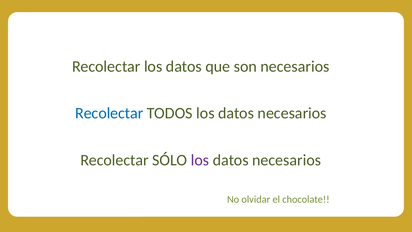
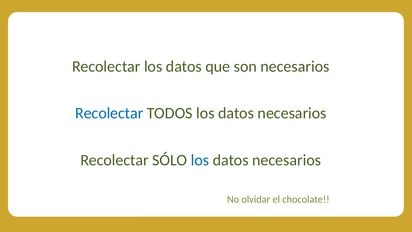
los colour: purple -> blue (200, 160)
